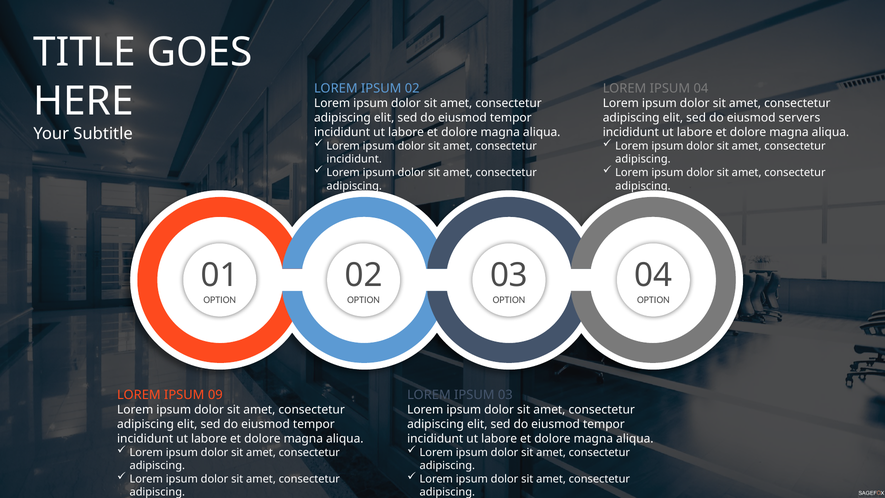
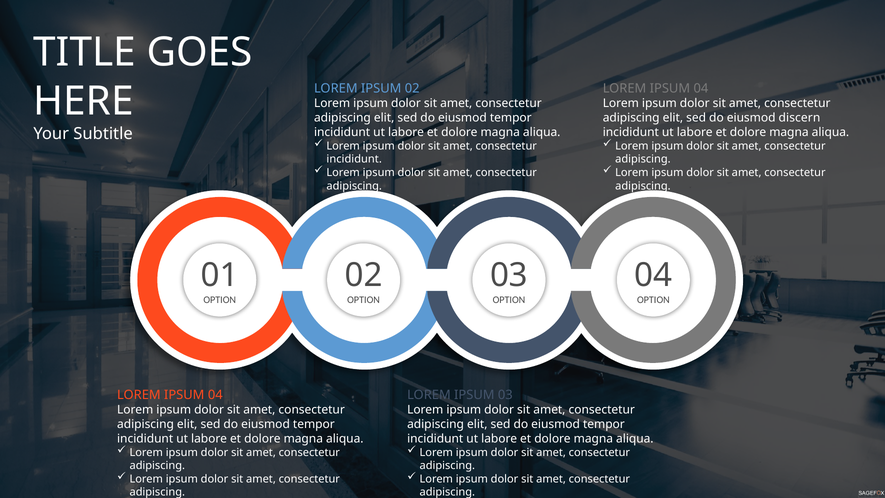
servers: servers -> discern (799, 118)
09: 09 -> 04 (215, 395)
